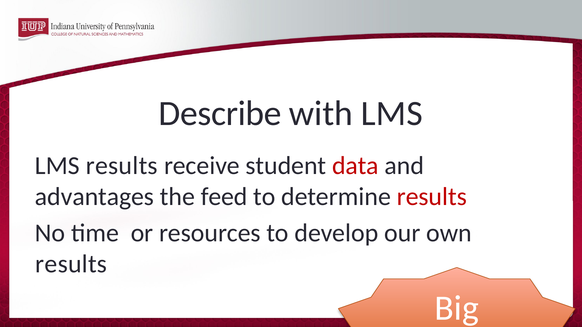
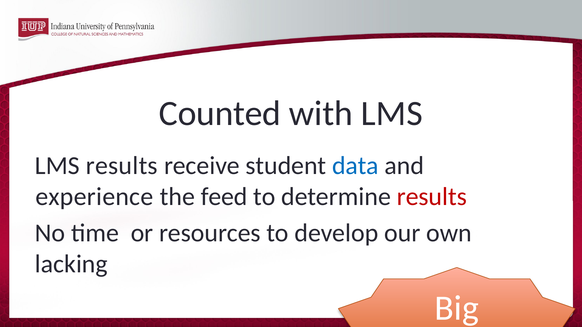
Describe: Describe -> Counted (220, 114)
data colour: red -> blue (355, 166)
advantages: advantages -> experience (94, 197)
results: results -> lacking (71, 264)
